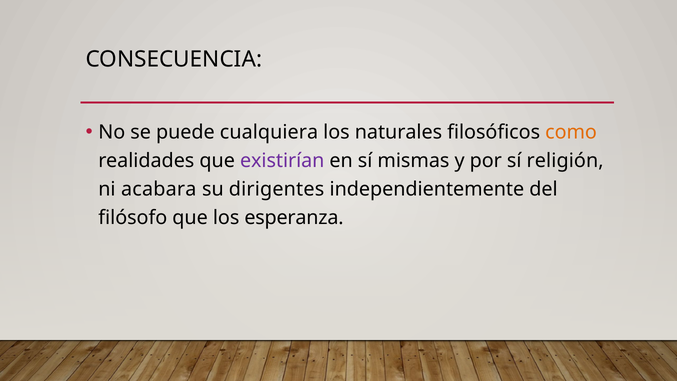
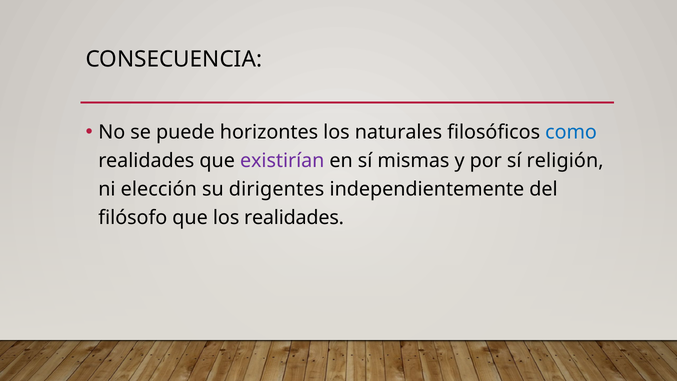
cualquiera: cualquiera -> horizontes (269, 132)
como colour: orange -> blue (571, 132)
acabara: acabara -> elección (159, 189)
los esperanza: esperanza -> realidades (294, 217)
